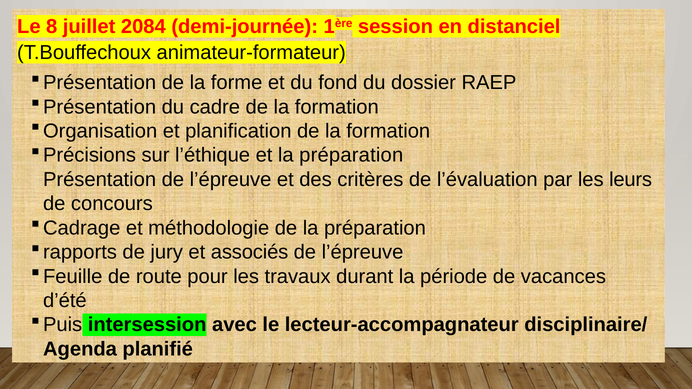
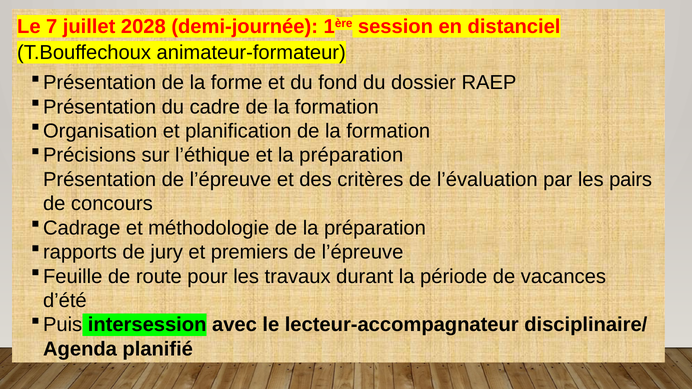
8: 8 -> 7 (52, 27)
2084: 2084 -> 2028 (143, 27)
leurs: leurs -> pairs (631, 180)
associés: associés -> premiers (250, 252)
